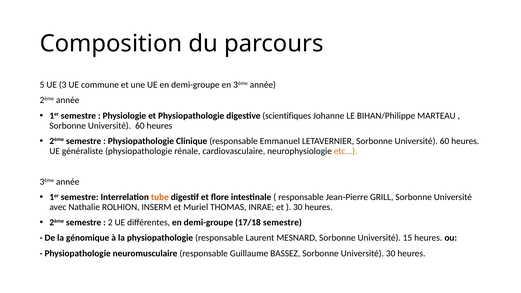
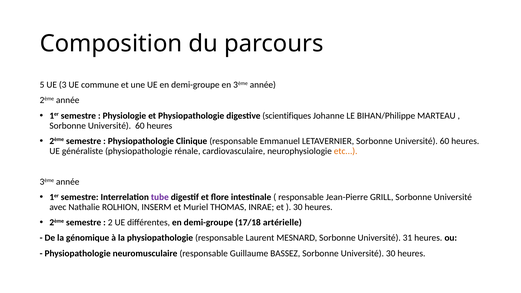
tube colour: orange -> purple (160, 197)
17/18 semestre: semestre -> artérielle (282, 223)
15: 15 -> 31 (407, 238)
